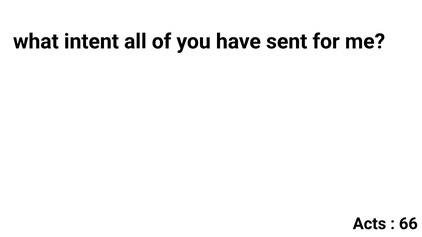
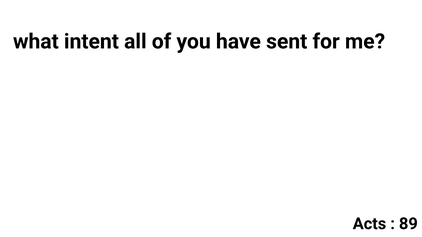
66: 66 -> 89 (408, 224)
